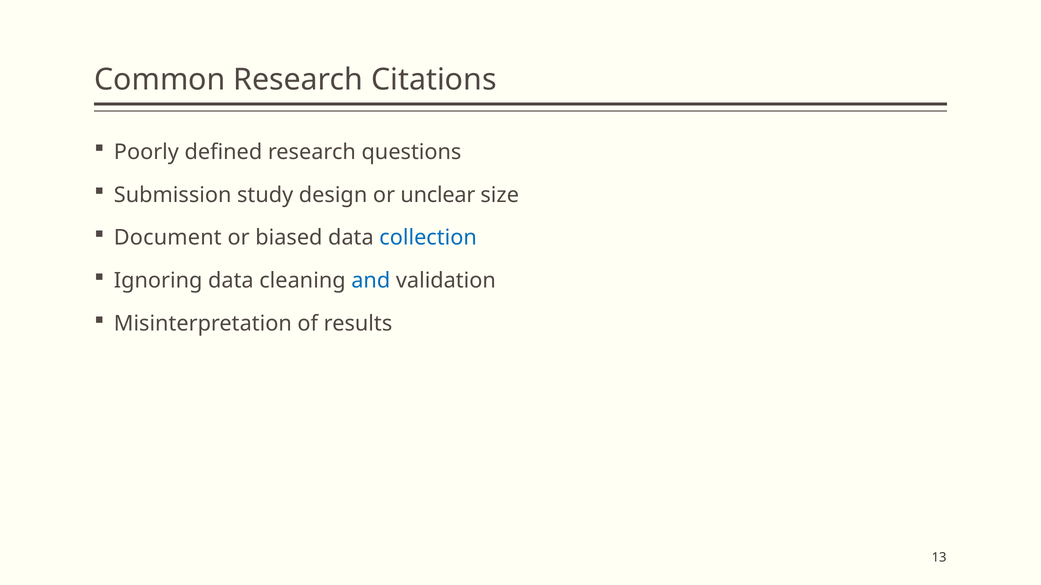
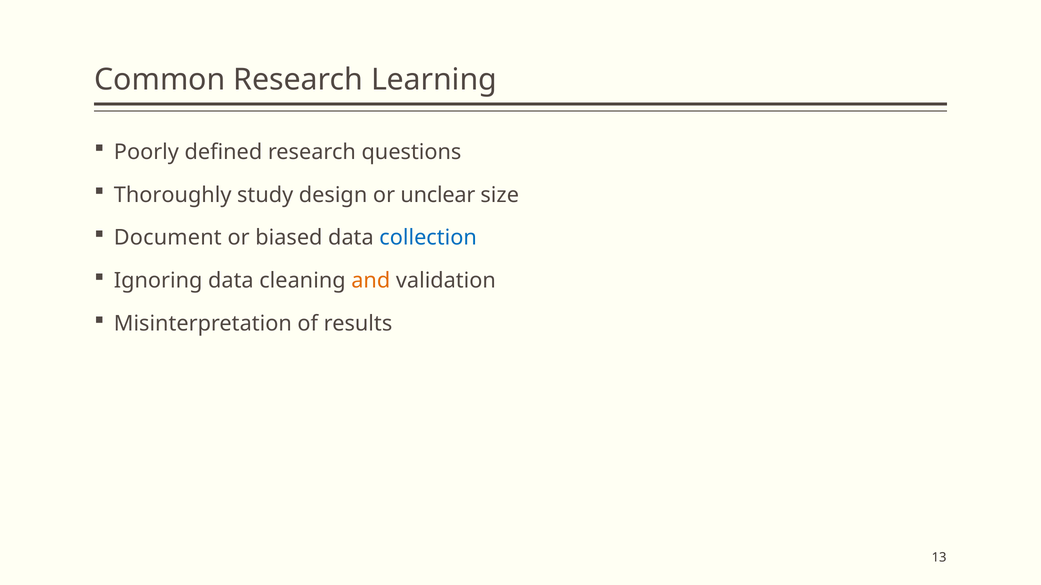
Citations: Citations -> Learning (434, 80)
Submission: Submission -> Thoroughly (173, 195)
and colour: blue -> orange (371, 281)
